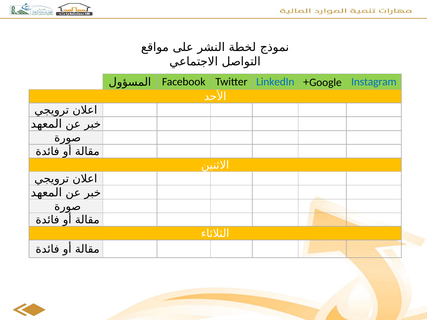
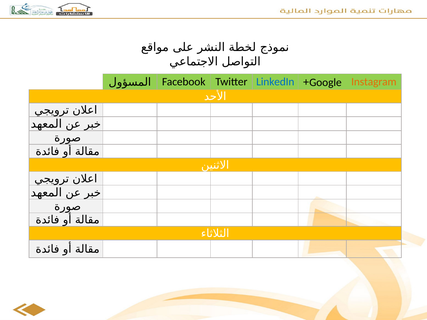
Instagram colour: blue -> orange (374, 82)
